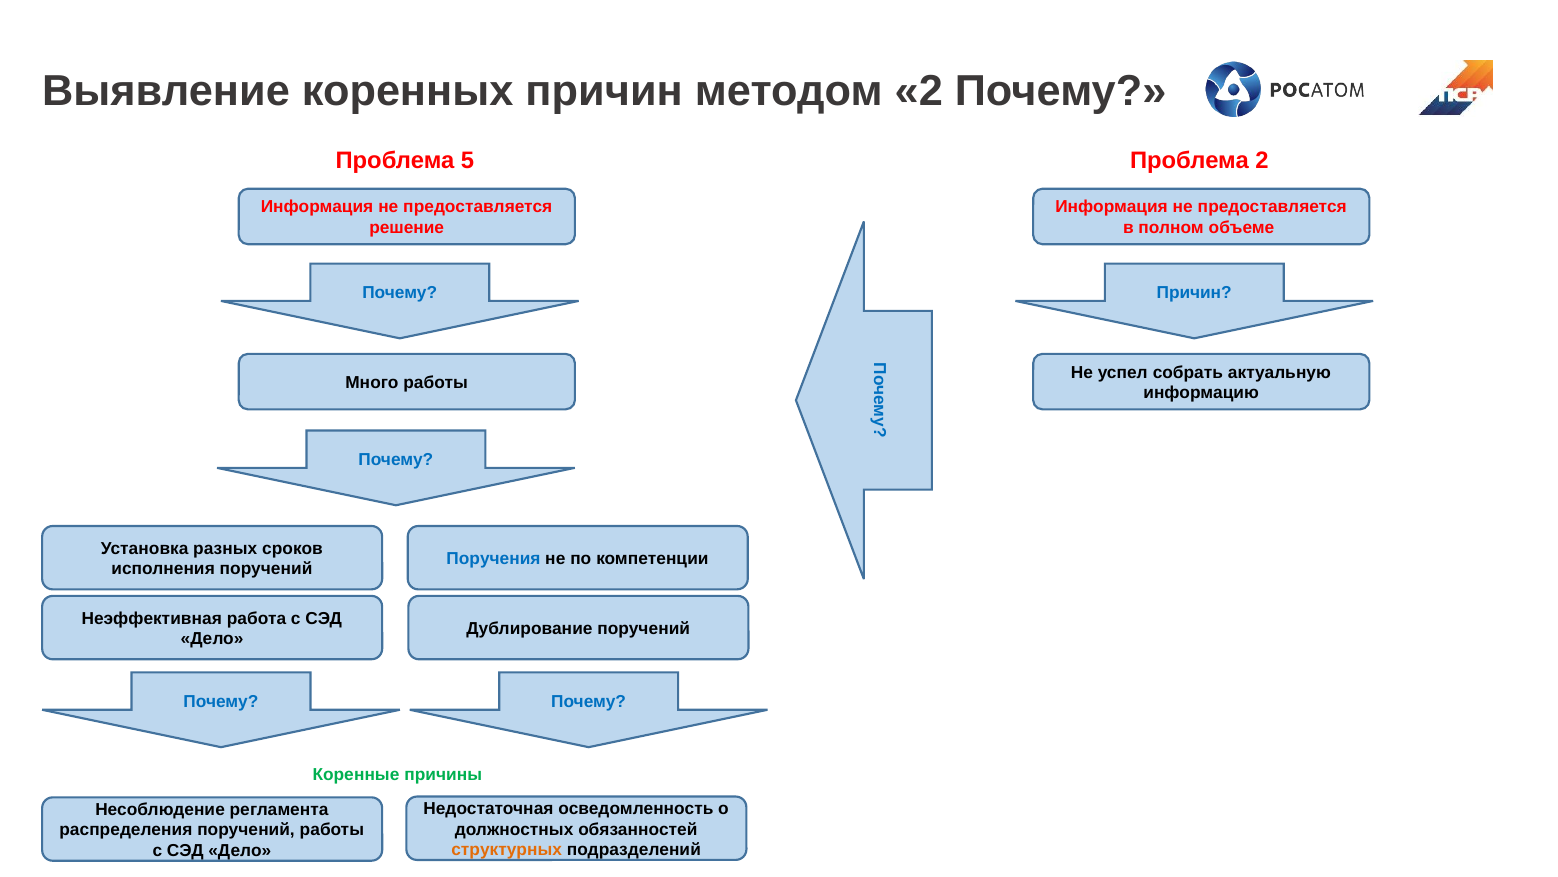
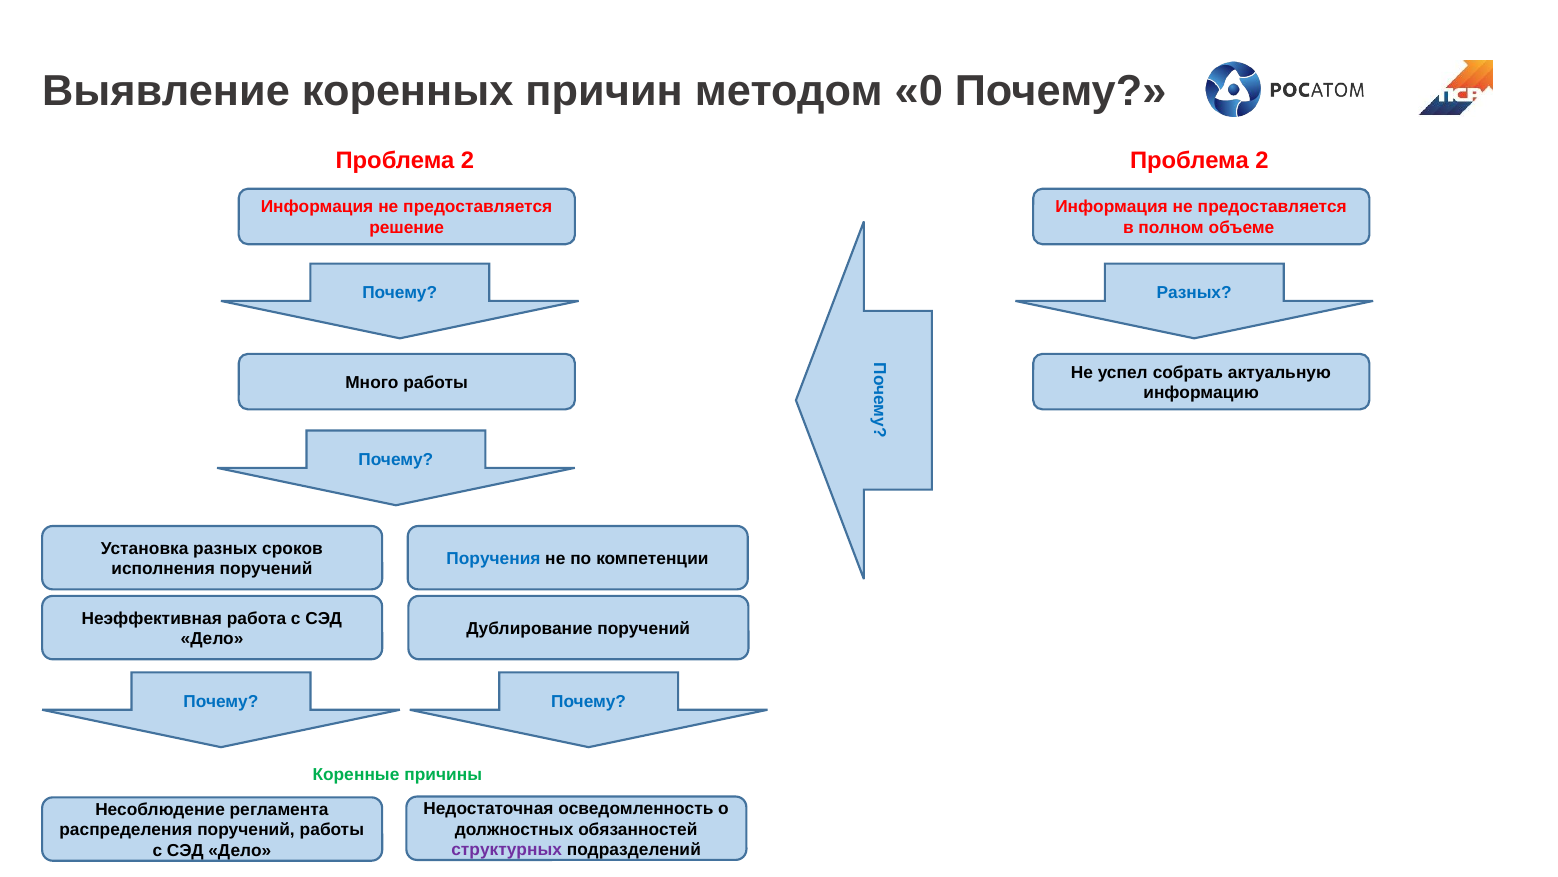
методом 2: 2 -> 0 (919, 92)
5: 5 -> 2 (468, 161)
Причин: Причин -> Разных (1194, 293)
структурных colour: orange -> purple (507, 850)
